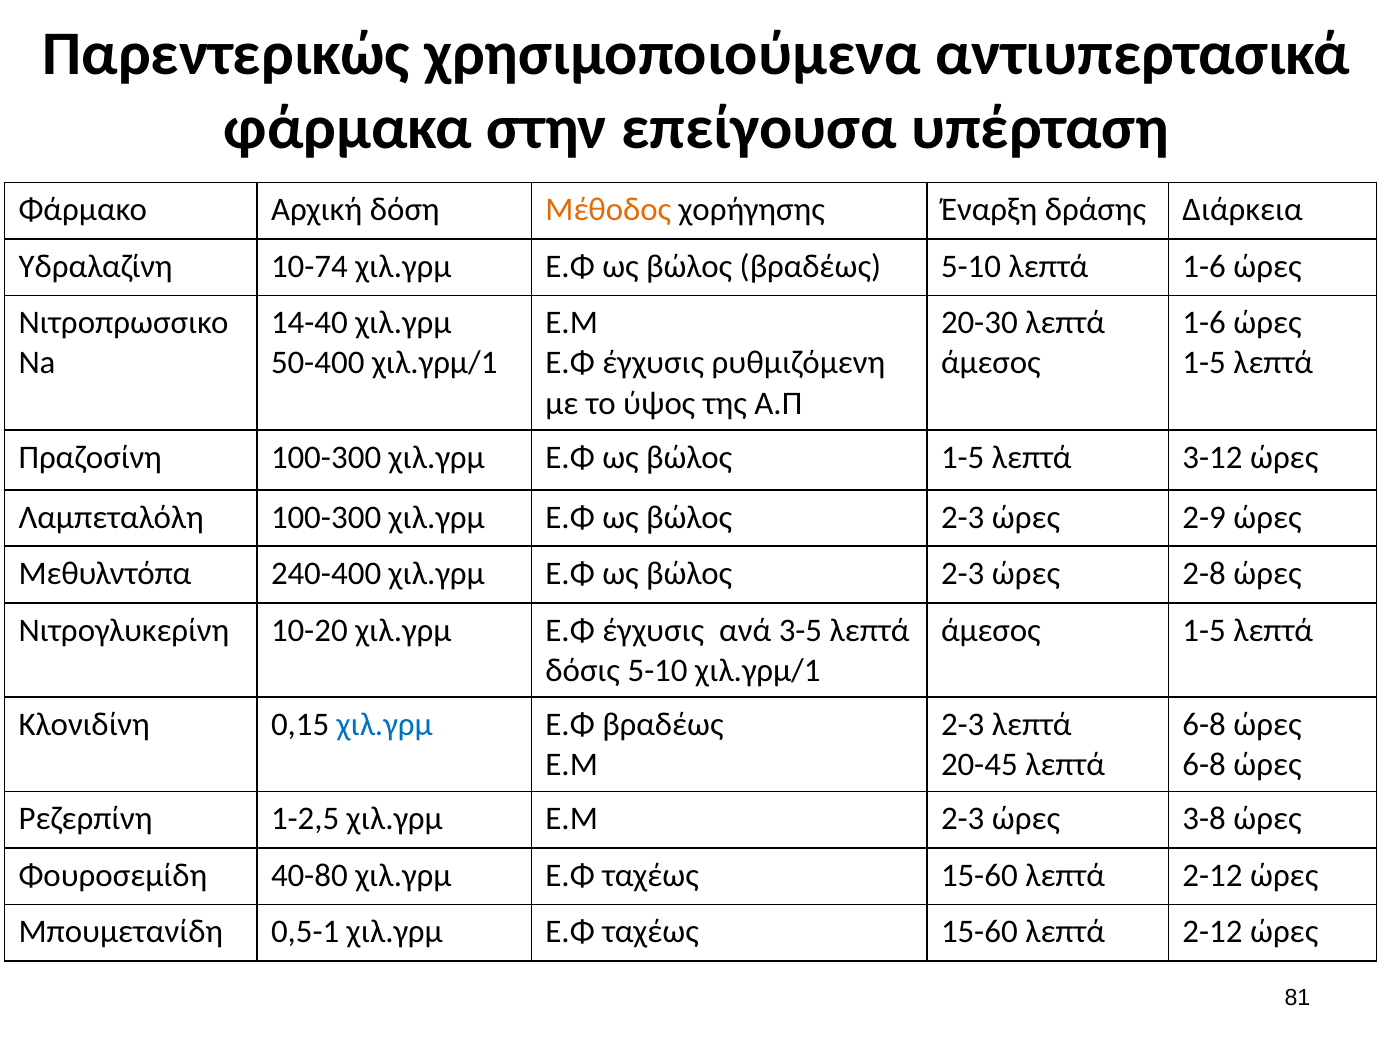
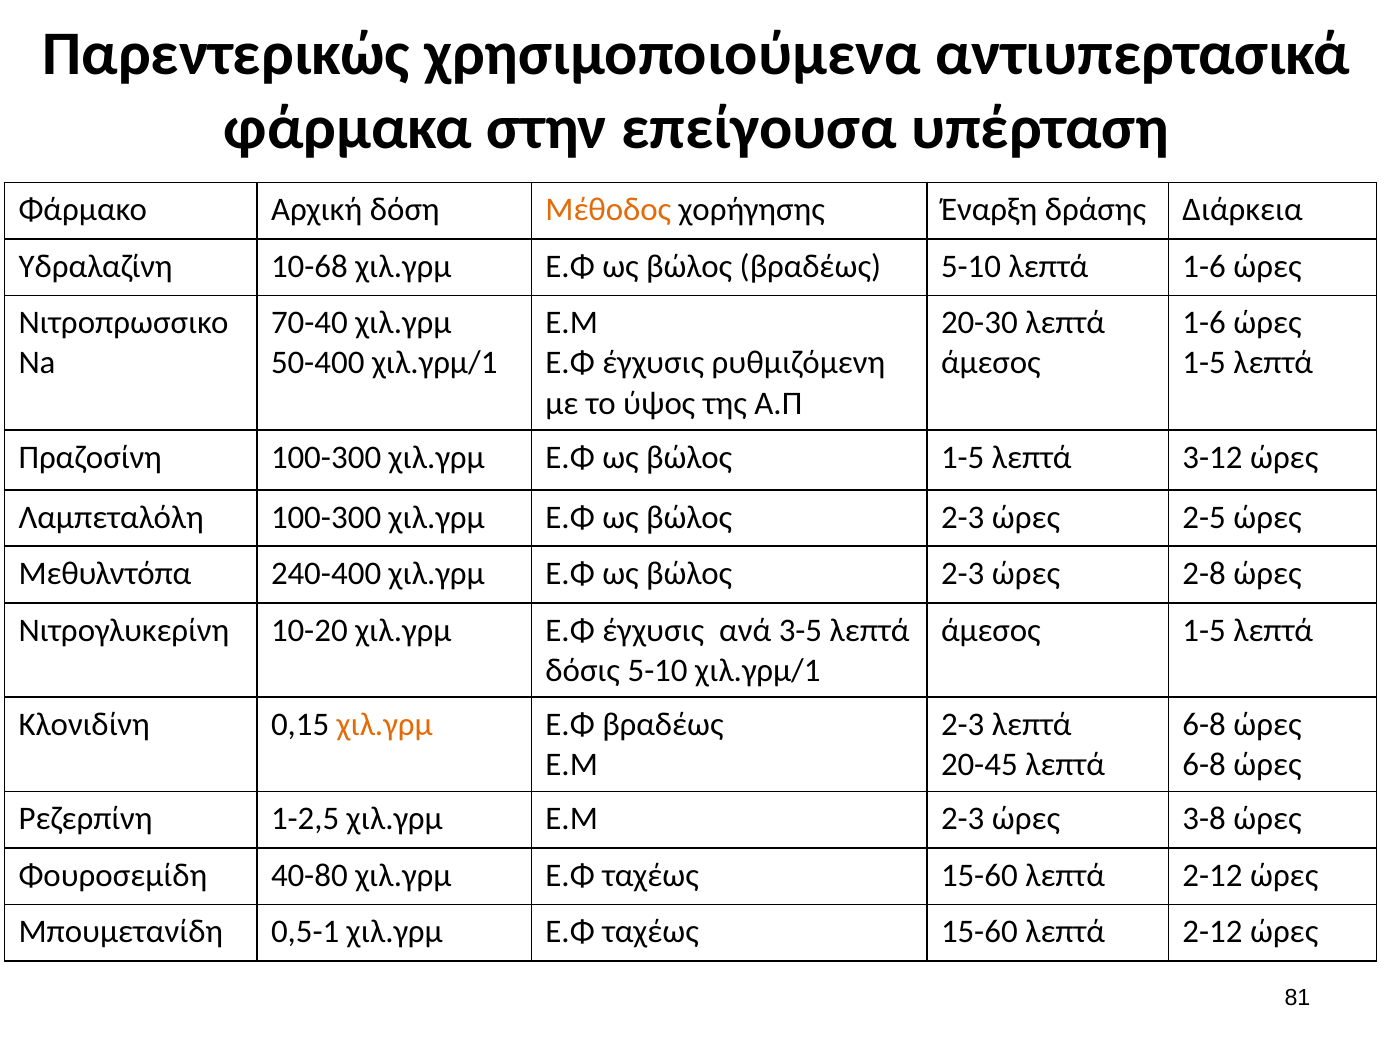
10-74: 10-74 -> 10-68 (309, 266)
14-40: 14-40 -> 70-40 (309, 323)
2-9: 2-9 -> 2-5 (1204, 517)
χιλ.γρμ colour: blue -> orange (385, 725)
